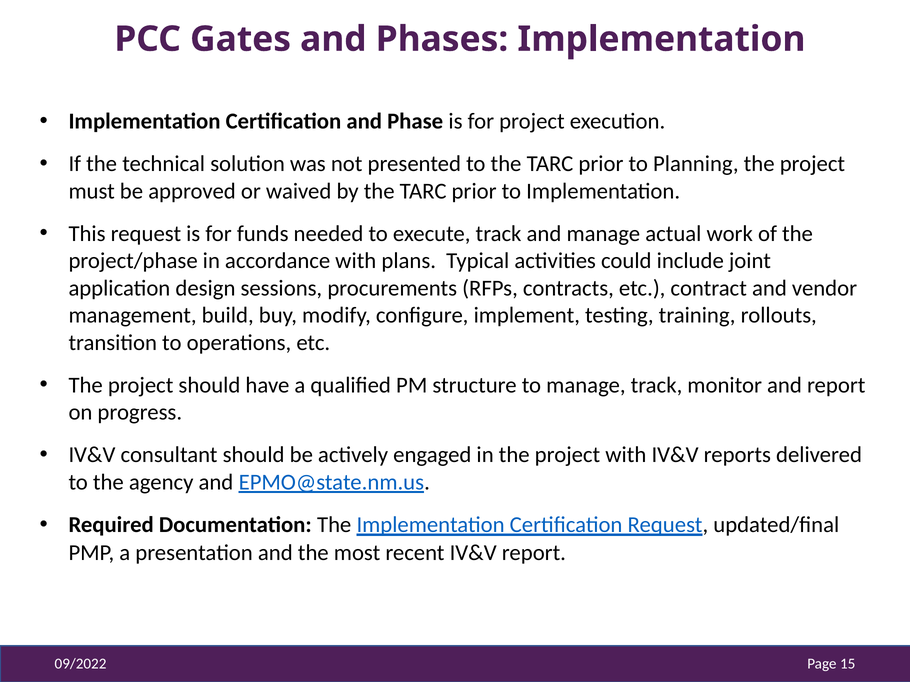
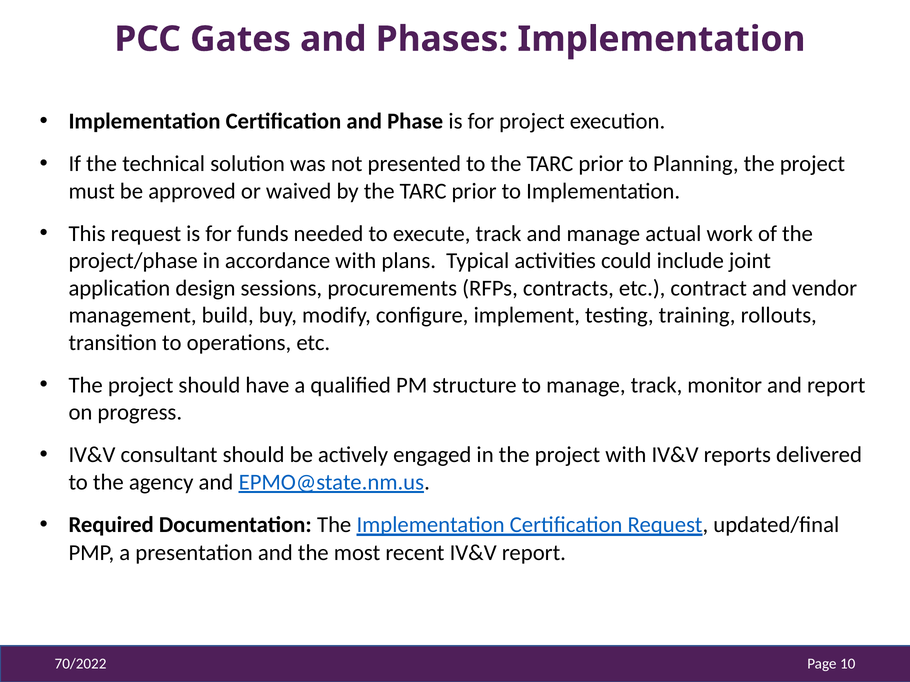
09/2022: 09/2022 -> 70/2022 (81, 664)
15: 15 -> 10 (848, 664)
